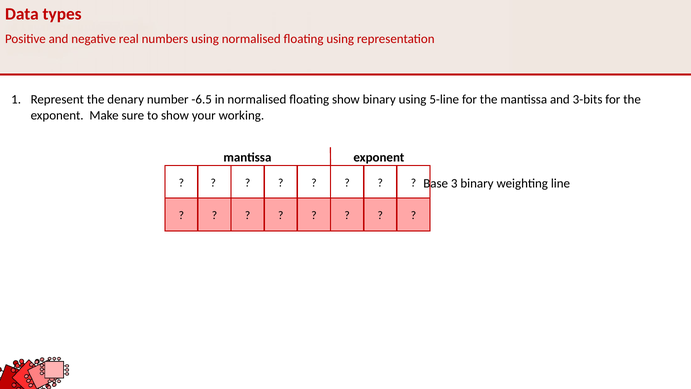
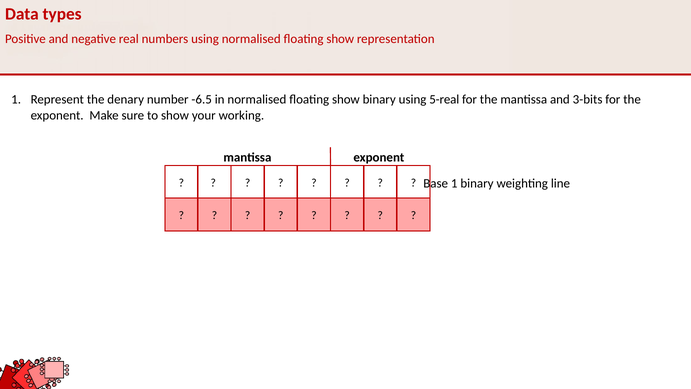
using normalised floating using: using -> show (340, 39)
5-line: 5-line -> 5-real (444, 100)
Base 3: 3 -> 1 (454, 183)
